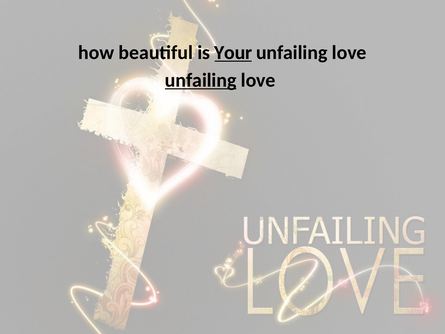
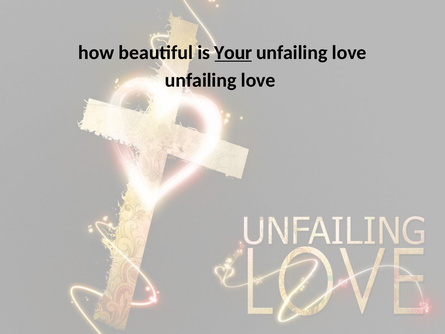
unfailing underline: present -> none (201, 80)
